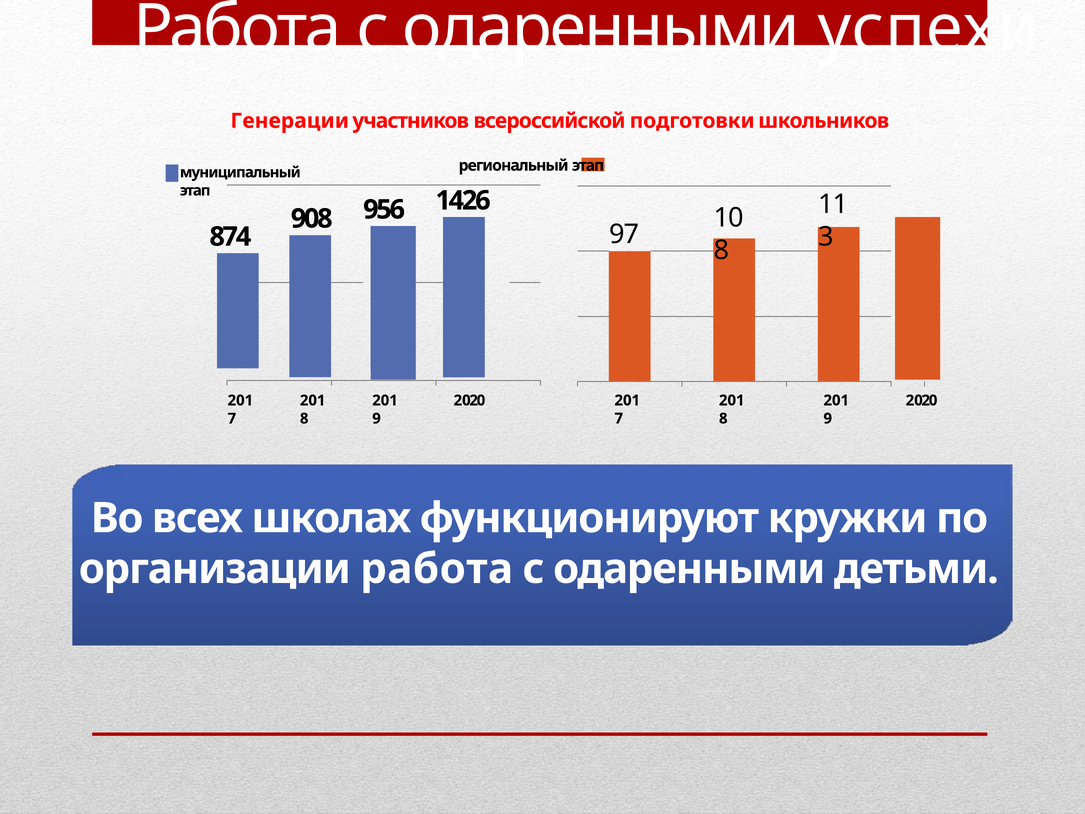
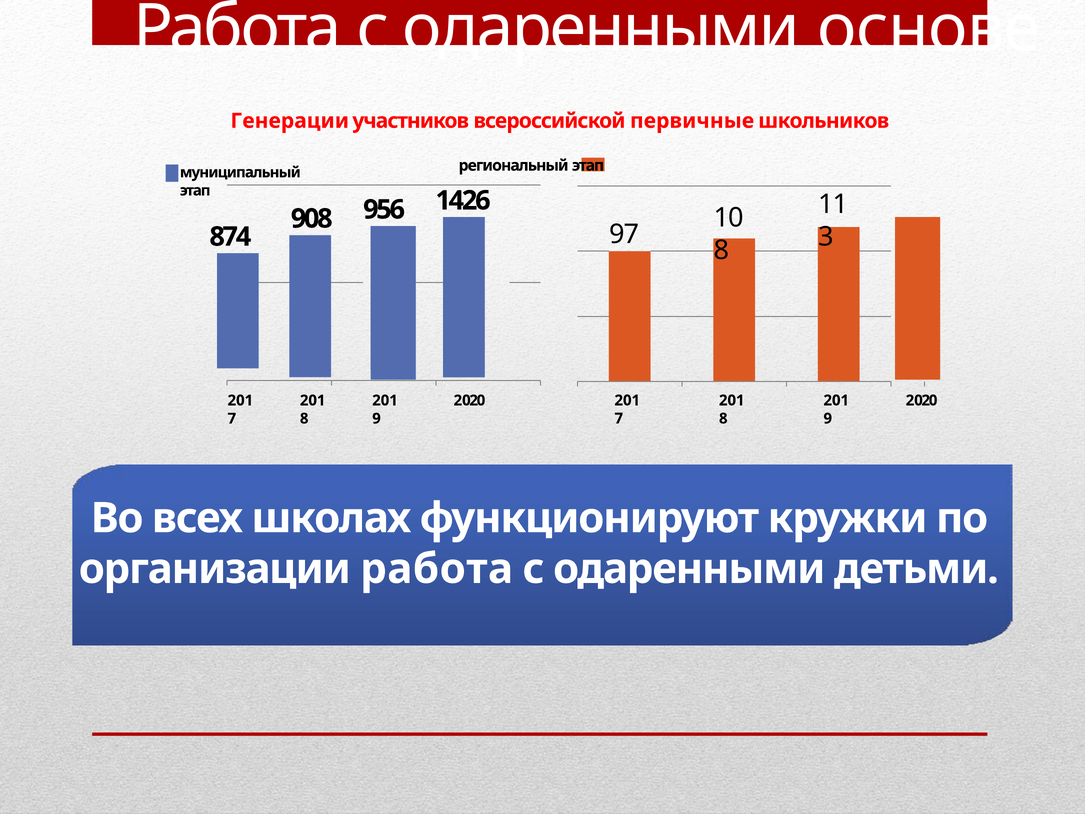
успехи: успехи -> основе (929, 29)
подготовки: подготовки -> первичные (692, 121)
